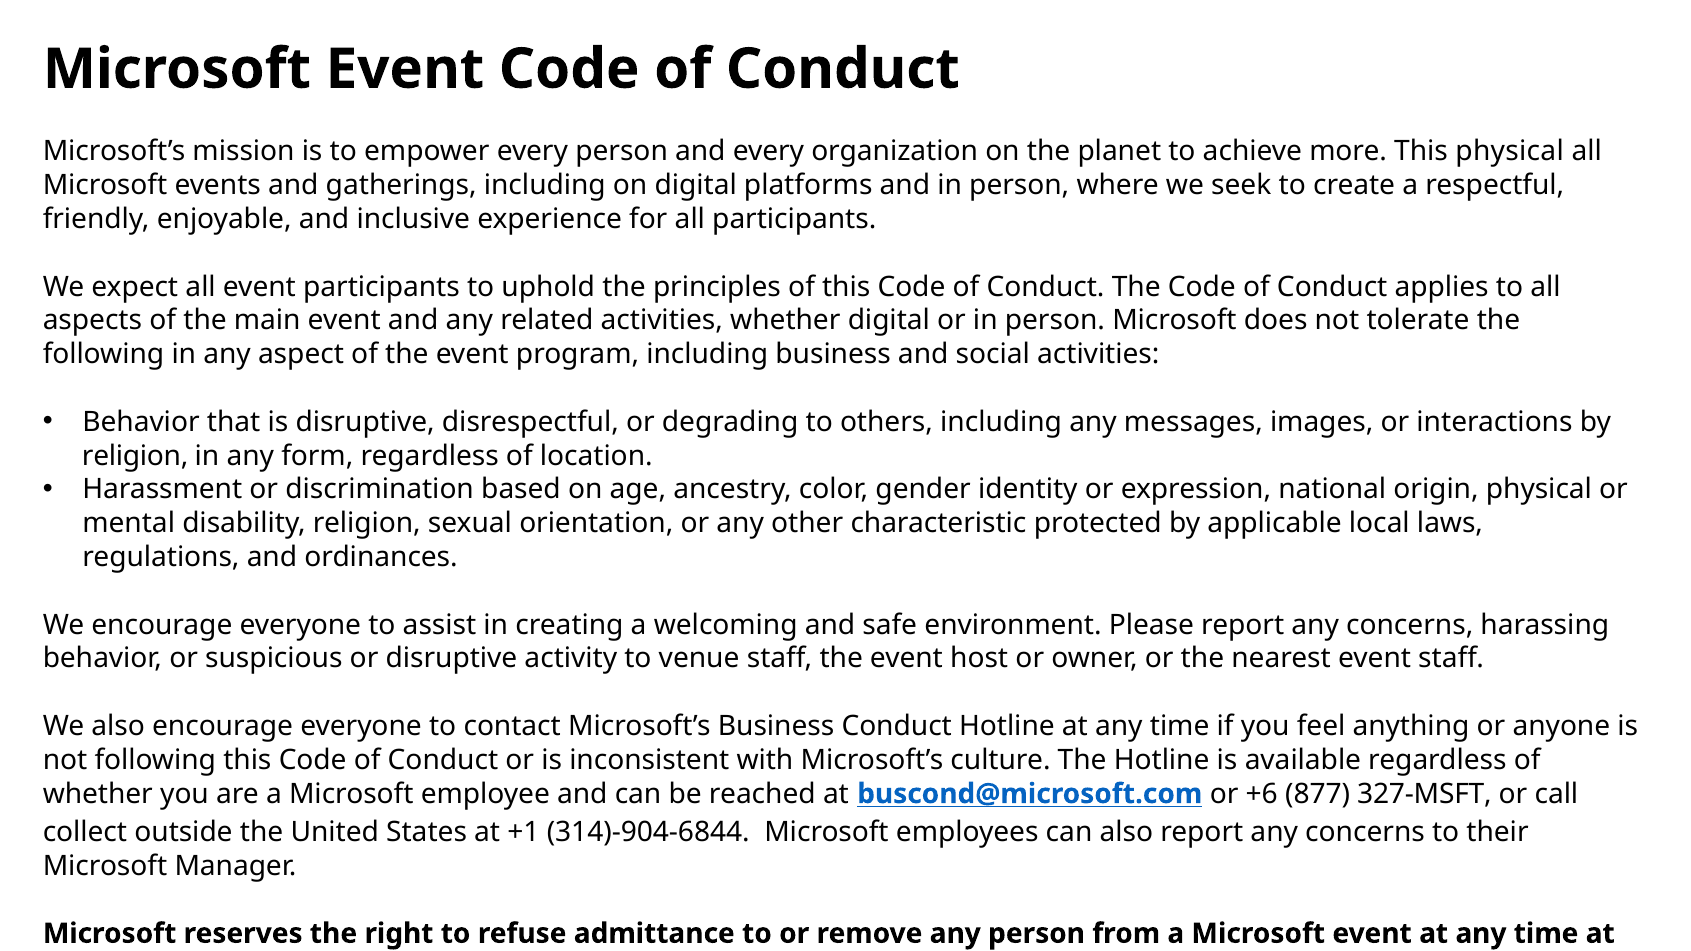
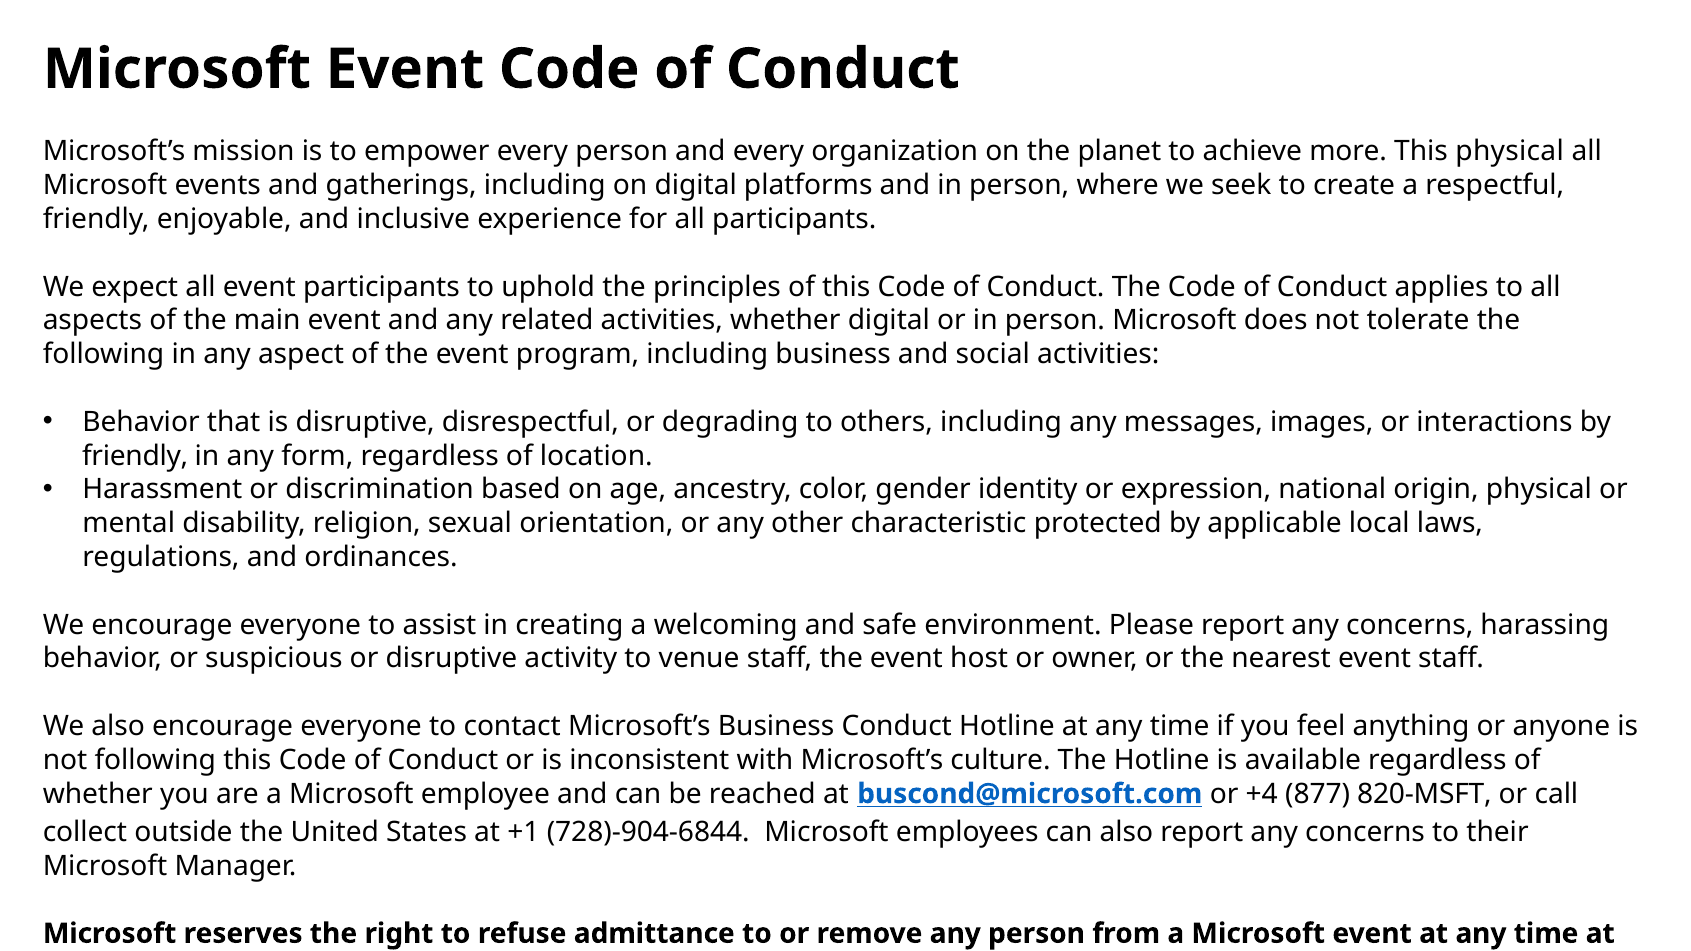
religion: religion -> friendly (135, 456)
+6: +6 -> +4 (1262, 794)
327-MSFT: 327-MSFT -> 820-MSFT (1424, 794)
314)-904-6844: 314)-904-6844 -> 728)-904-6844 (648, 832)
